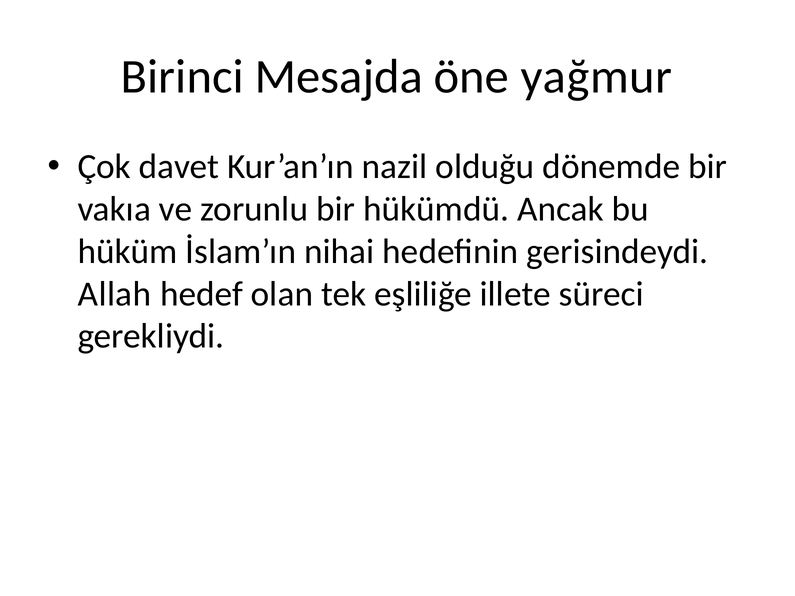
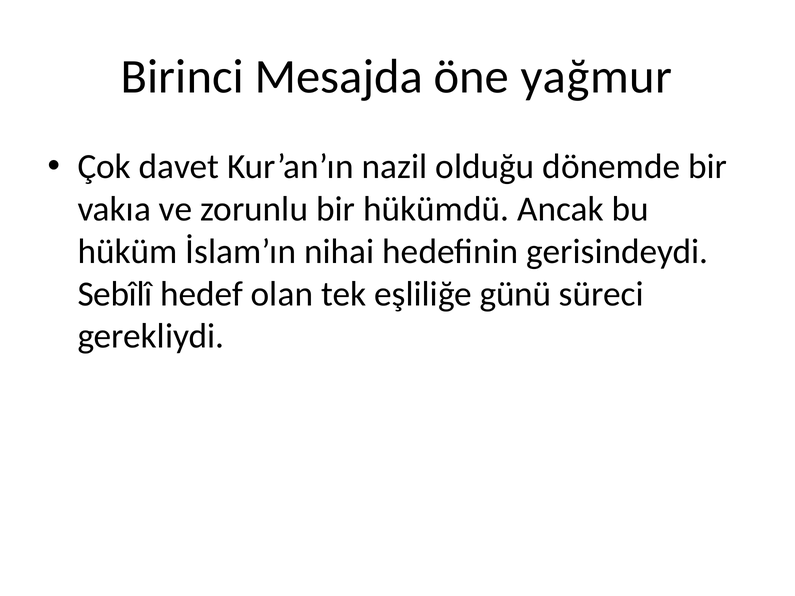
Allah: Allah -> Sebîlî (115, 294)
illete: illete -> günü (516, 294)
